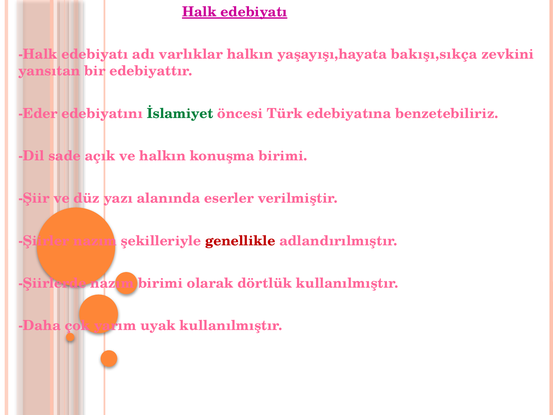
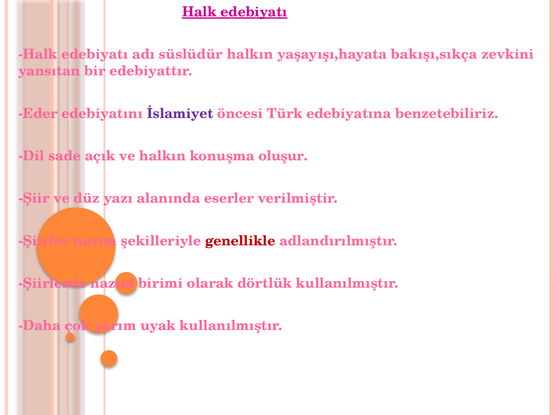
varlıklar: varlıklar -> süslüdür (191, 54)
İslamiyet colour: green -> purple (180, 113)
konuşma birimi: birimi -> oluşur (283, 156)
